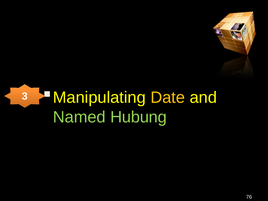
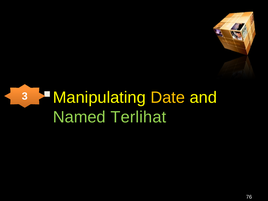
Hubung: Hubung -> Terlihat (138, 117)
